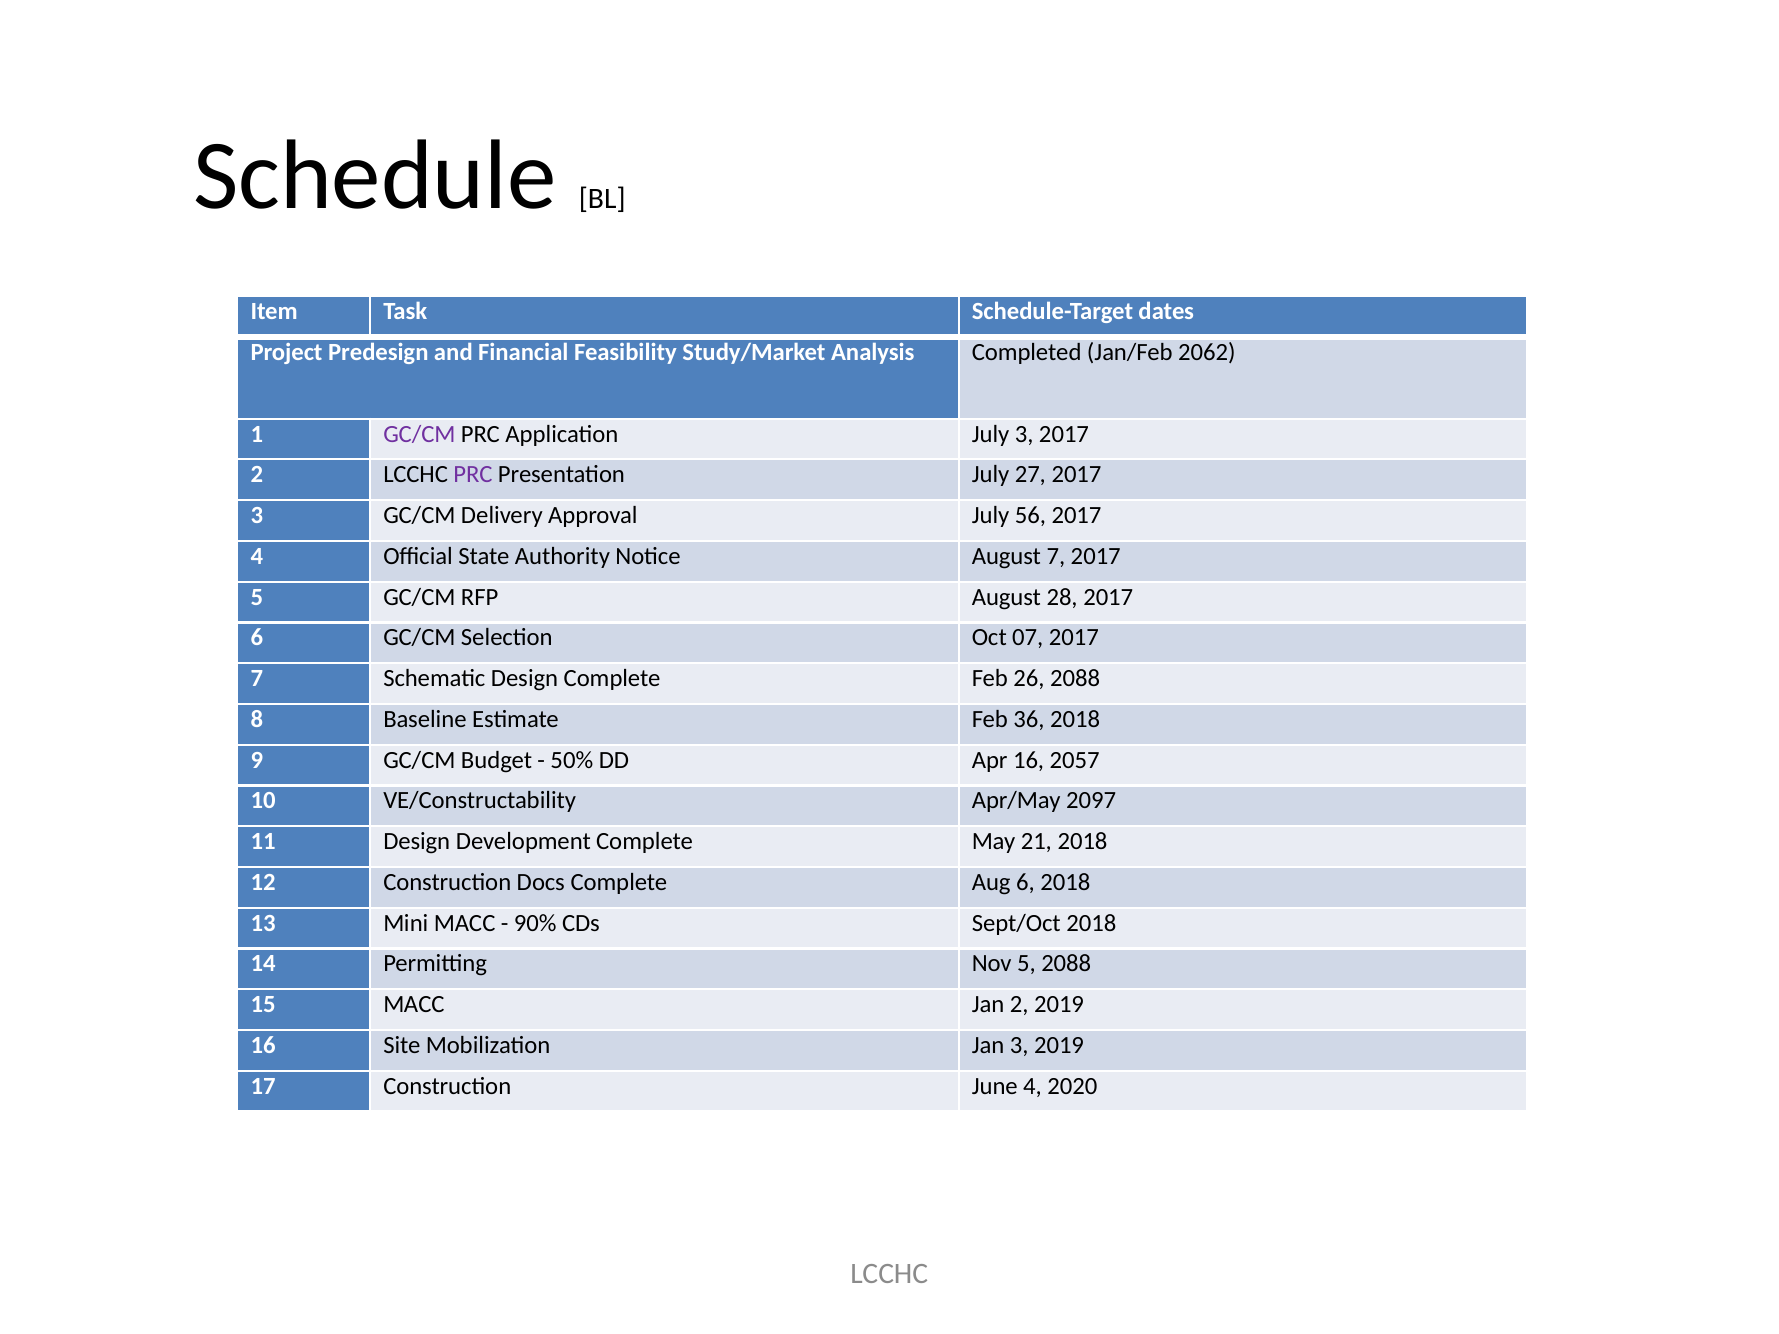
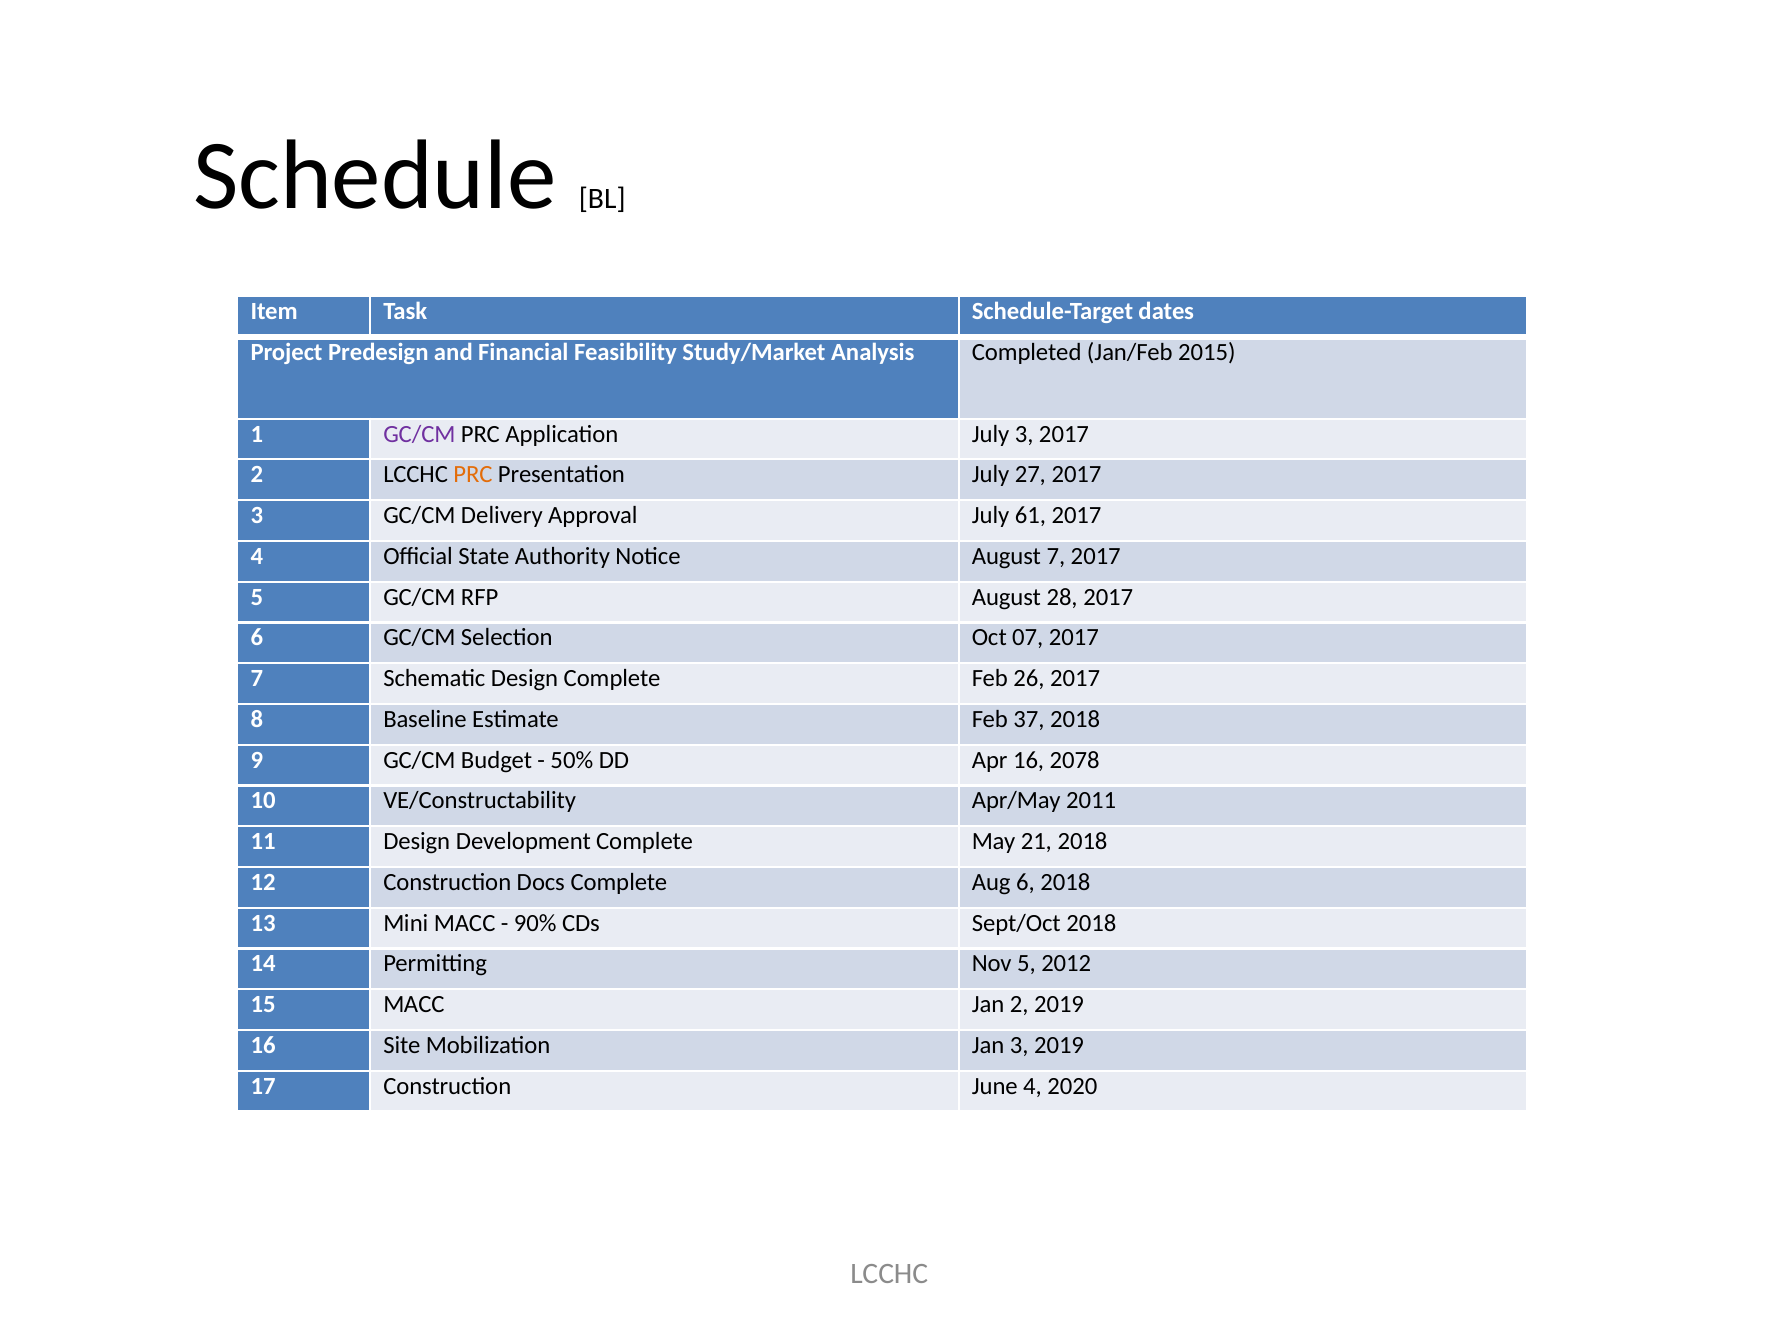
2062: 2062 -> 2015 (1207, 352)
PRC colour: purple -> orange (473, 475)
56: 56 -> 61 (1030, 516)
26 2088: 2088 -> 2017 (1075, 679)
36: 36 -> 37 (1029, 719)
2057: 2057 -> 2078 (1075, 760)
2097: 2097 -> 2011 (1091, 801)
5 2088: 2088 -> 2012 (1066, 964)
